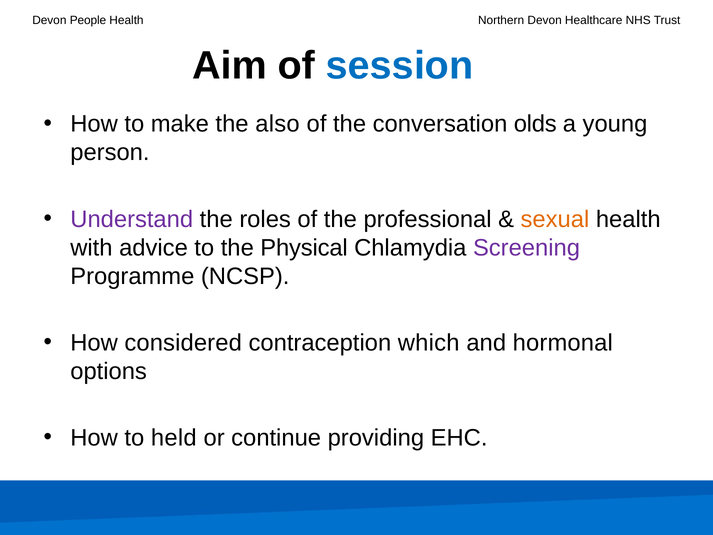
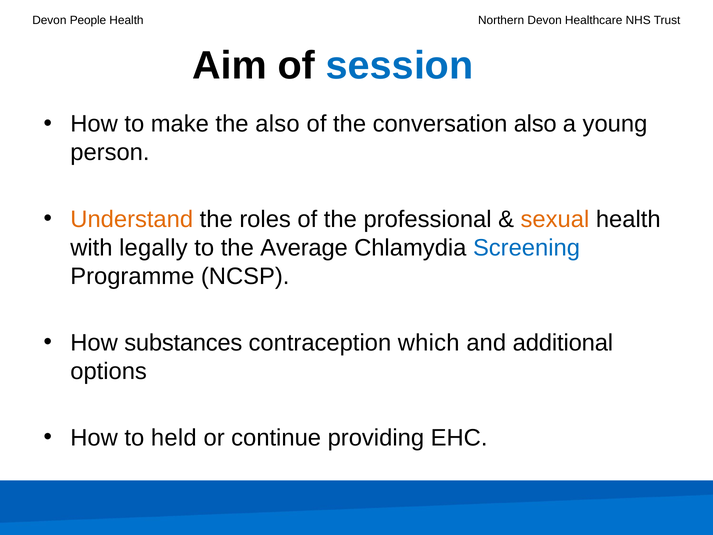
conversation olds: olds -> also (535, 124)
Understand colour: purple -> orange (132, 219)
advice: advice -> legally (153, 248)
Physical: Physical -> Average (304, 248)
Screening colour: purple -> blue (526, 248)
considered: considered -> substances (183, 343)
hormonal: hormonal -> additional (563, 343)
